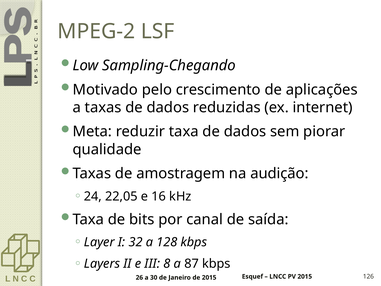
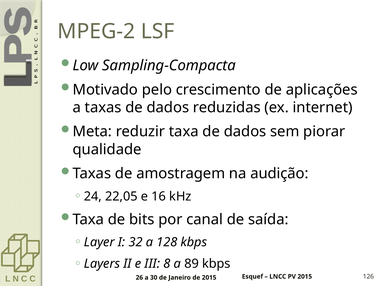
Sampling-Chegando: Sampling-Chegando -> Sampling-Compacta (169, 65)
87: 87 -> 89 (192, 263)
